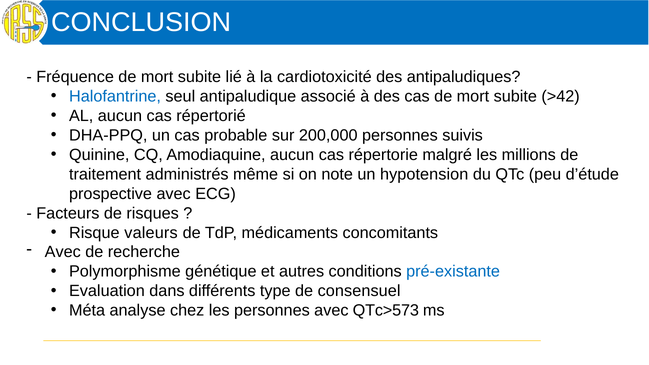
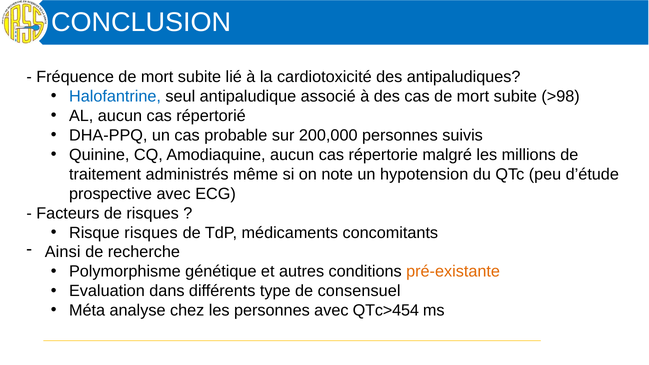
>42: >42 -> >98 (561, 96)
Risque valeurs: valeurs -> risques (151, 233)
Avec: Avec -> Ainsi (63, 252)
pré-existante colour: blue -> orange (453, 272)
QTc>573: QTc>573 -> QTc>454 (386, 311)
